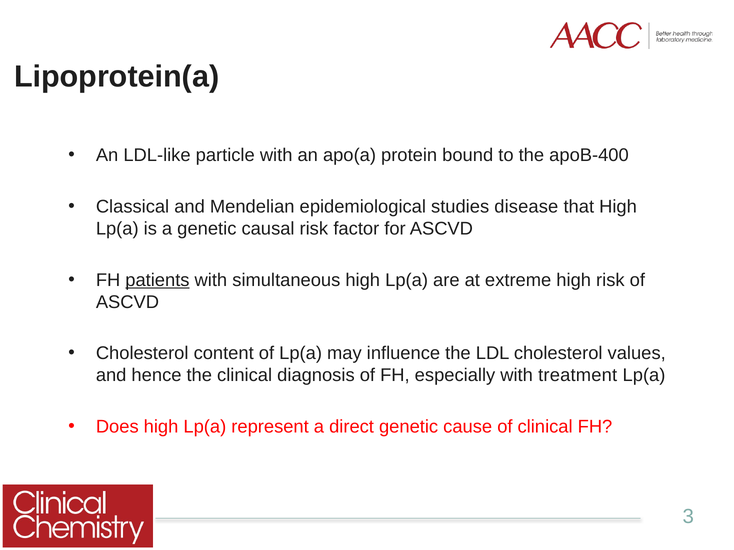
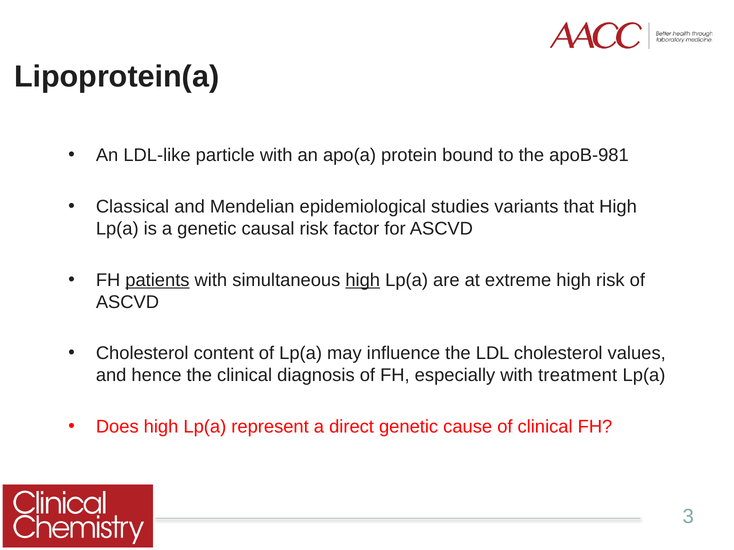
apoB-400: apoB-400 -> apoB-981 (589, 155)
disease: disease -> variants (526, 207)
high underline: none -> present (363, 280)
